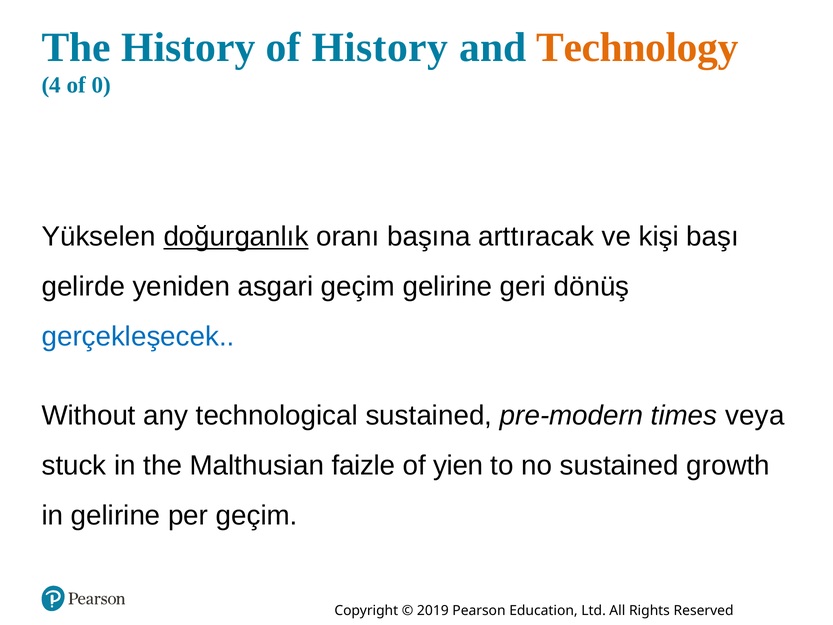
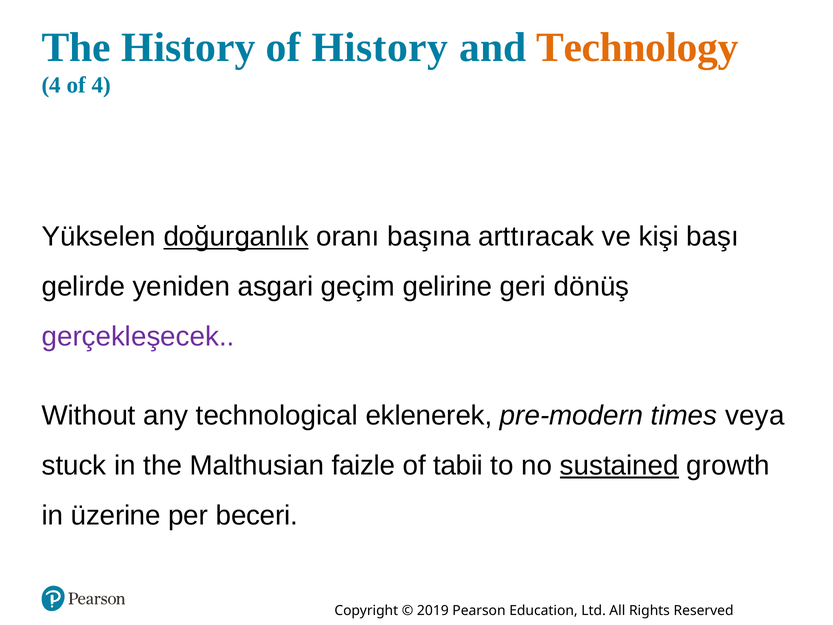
of 0: 0 -> 4 (101, 85)
gerçekleşecek colour: blue -> purple (138, 337)
technological sustained: sustained -> eklenerek (429, 415)
yien: yien -> tabii (458, 465)
sustained underline: none -> present (619, 465)
in gelirine: gelirine -> üzerine (116, 515)
per geçim: geçim -> beceri (257, 515)
